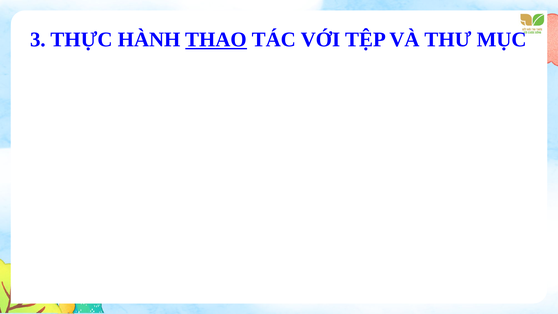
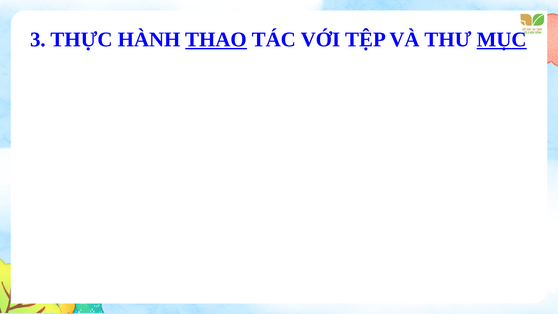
MỤC underline: none -> present (502, 40)
